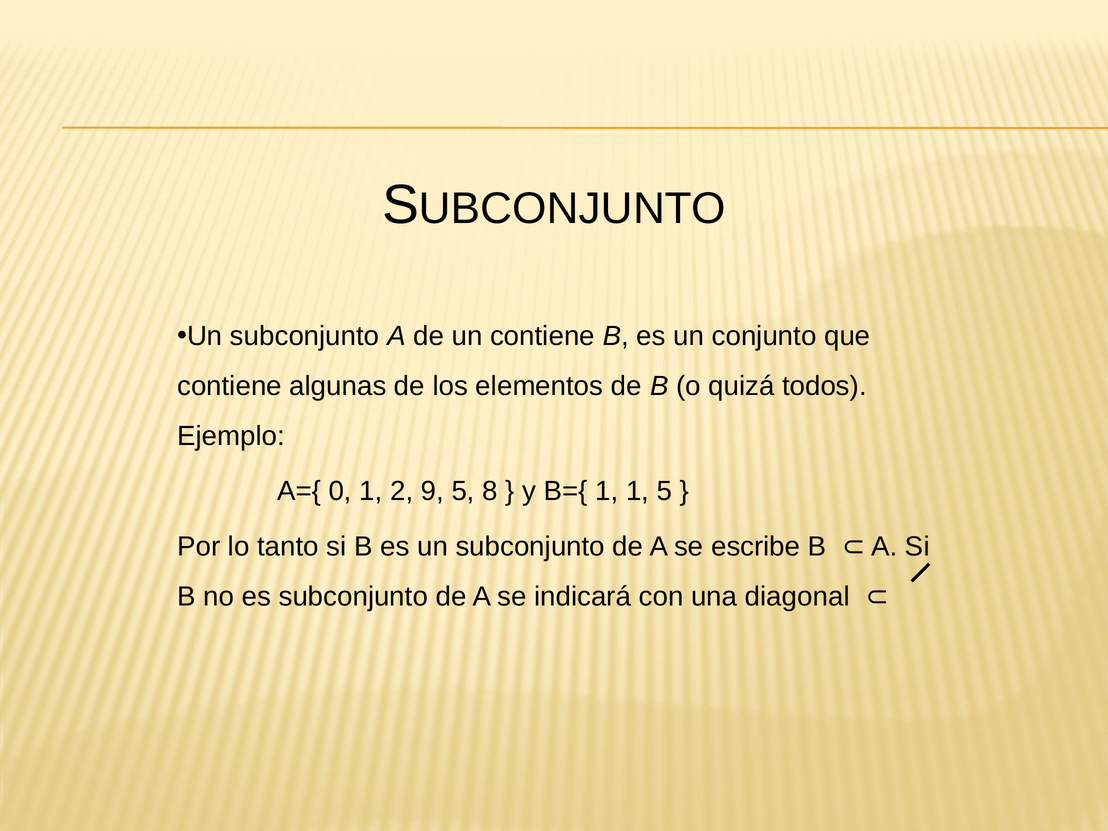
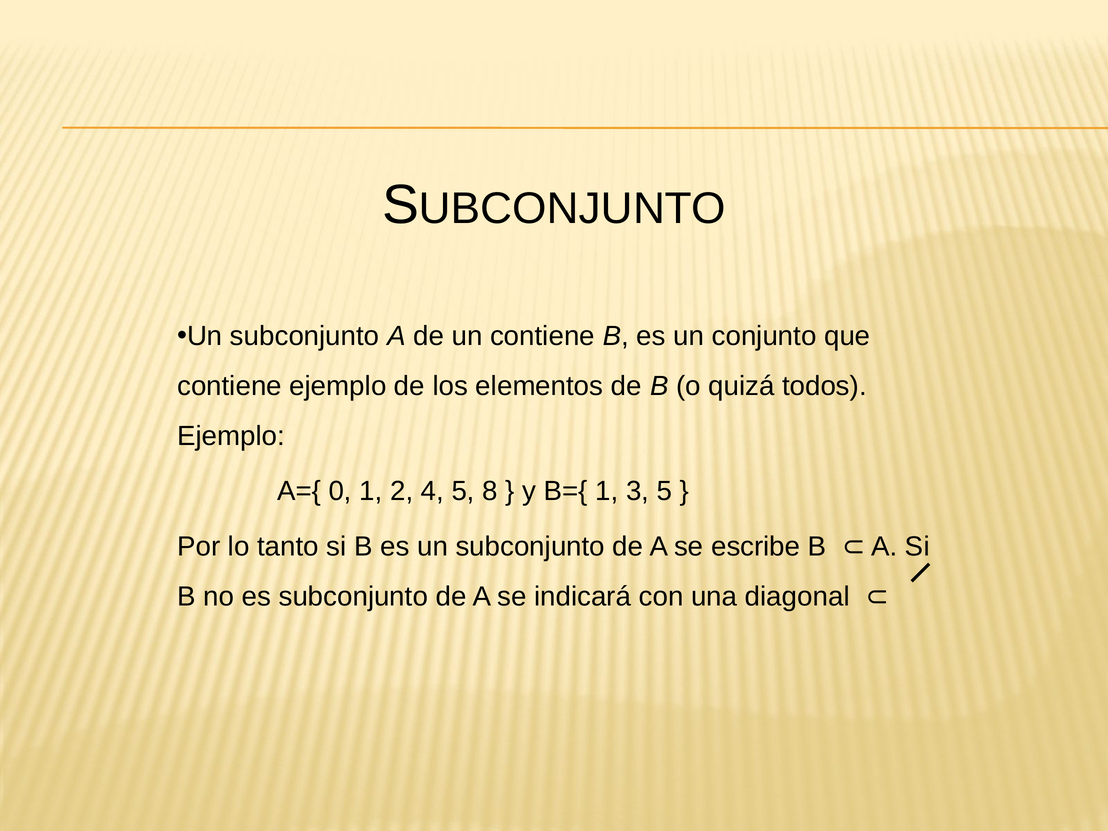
contiene algunas: algunas -> ejemplo (338, 386)
9: 9 -> 4 (432, 491)
1 1: 1 -> 3 (638, 491)
